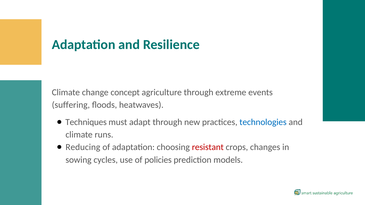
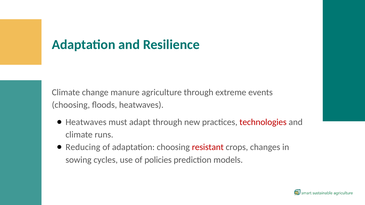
concept: concept -> manure (125, 93)
suffering: suffering -> choosing (71, 105)
Techniques: Techniques -> Heatwaves (86, 122)
technologies colour: blue -> red (263, 122)
